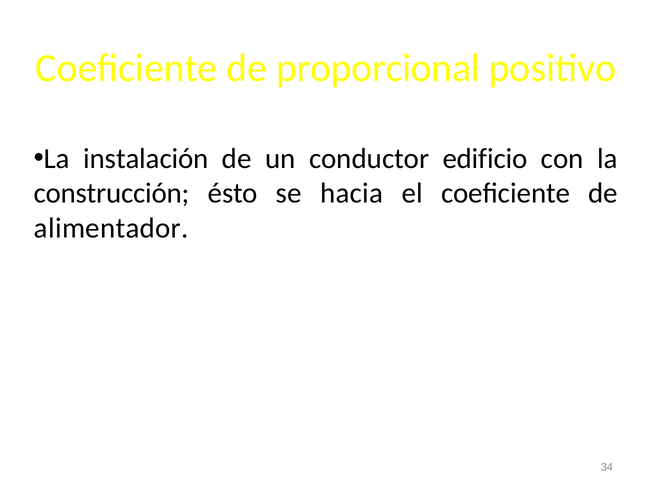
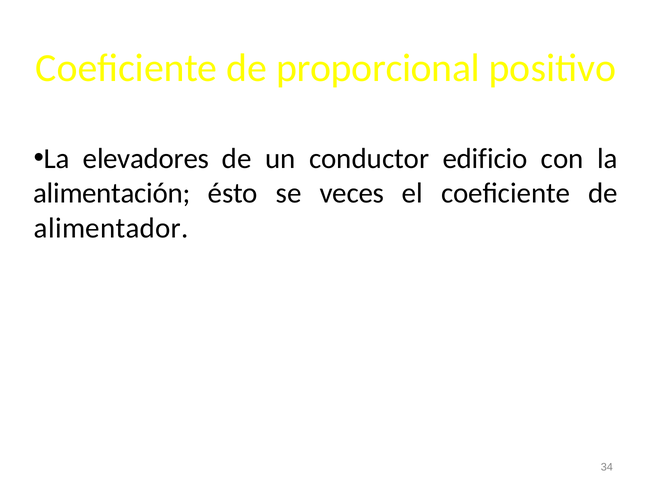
instalación: instalación -> elevadores (146, 159)
construcción: construcción -> alimentación (112, 193)
hacia: hacia -> veces (352, 193)
